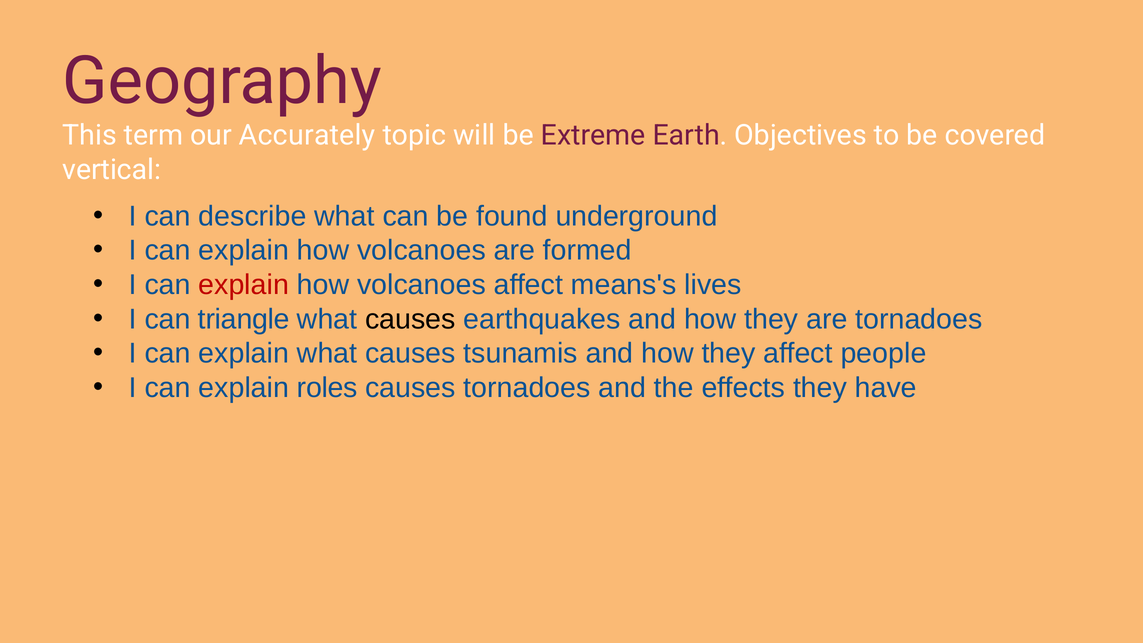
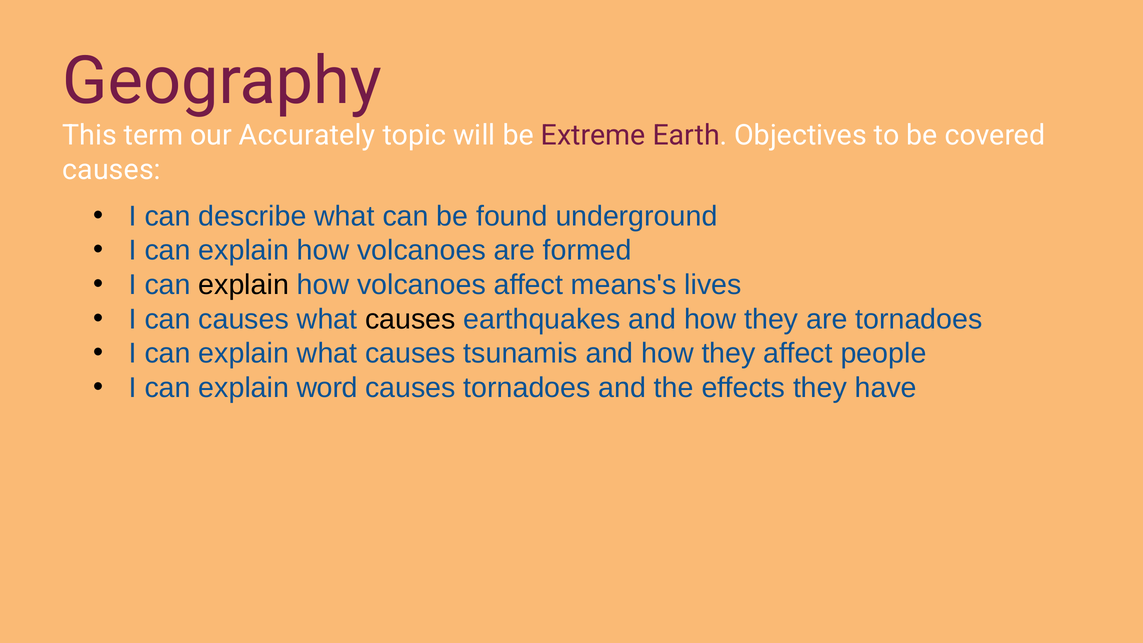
vertical: vertical -> causes (112, 170)
explain colour: red -> black (244, 285)
can triangle: triangle -> causes (244, 319)
roles: roles -> word (327, 388)
